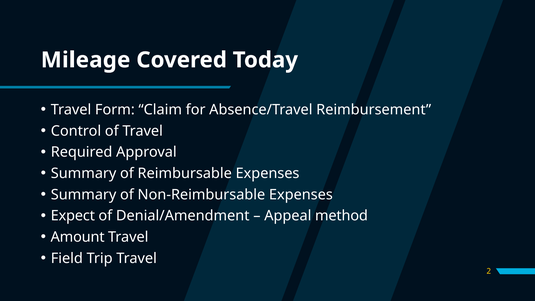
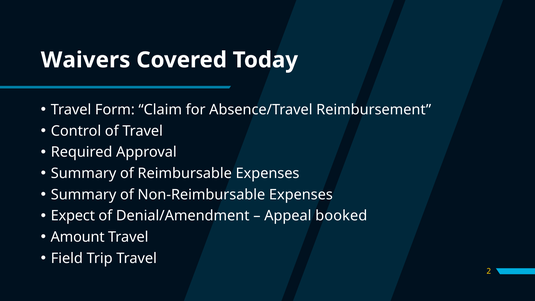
Mileage: Mileage -> Waivers (86, 60)
method: method -> booked (341, 216)
